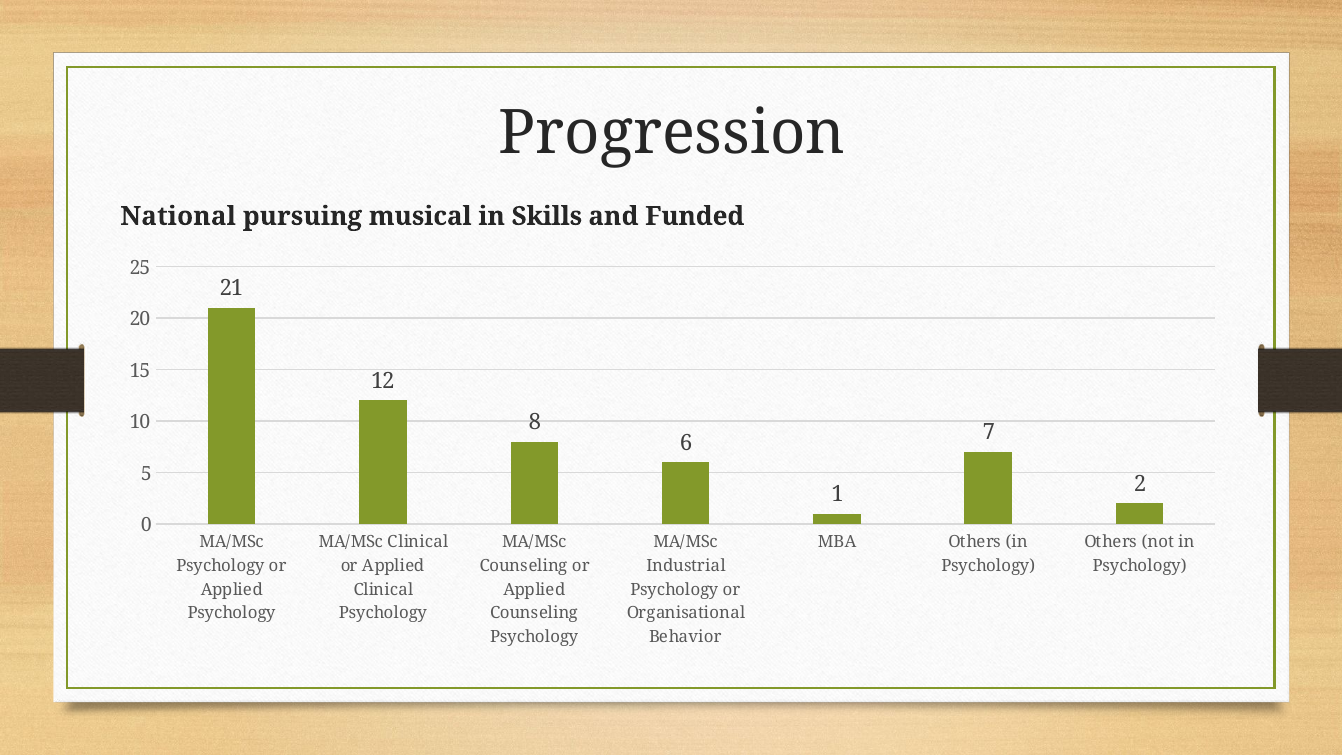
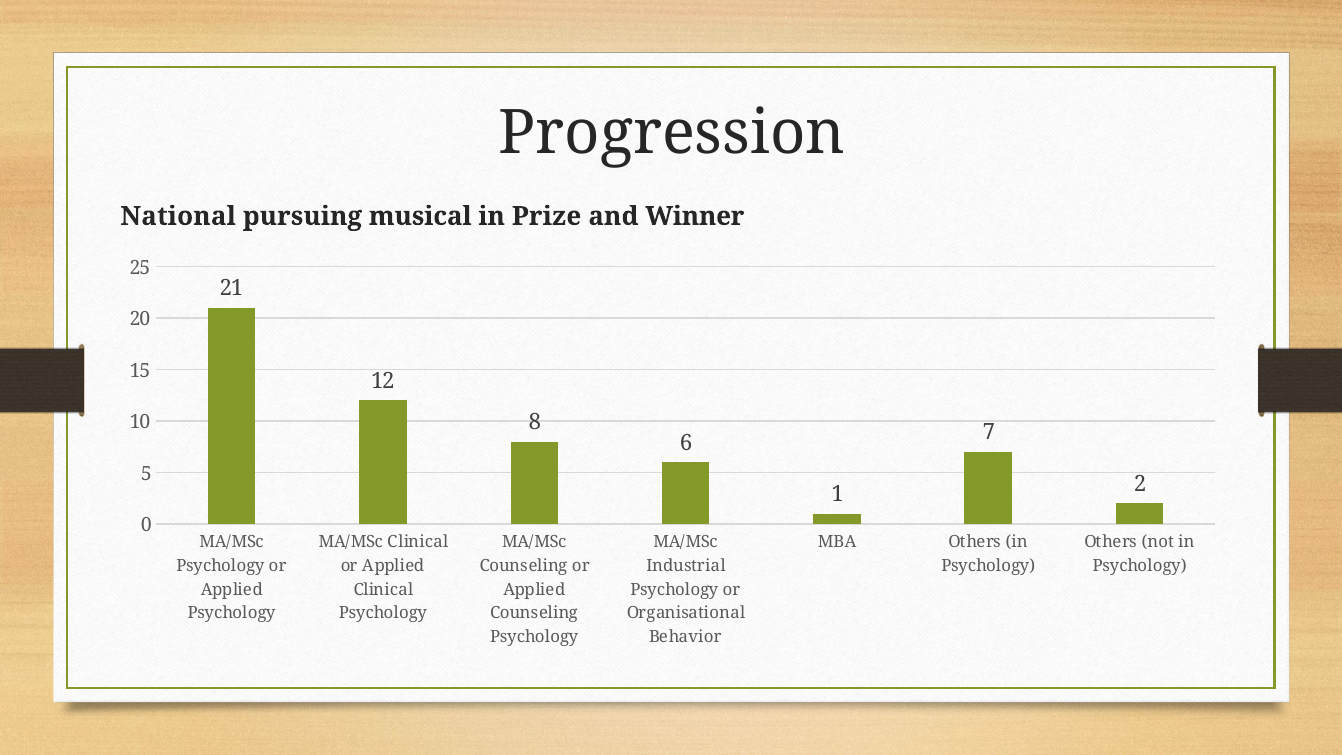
Skills: Skills -> Prize (547, 216)
Funded: Funded -> Winner (695, 216)
